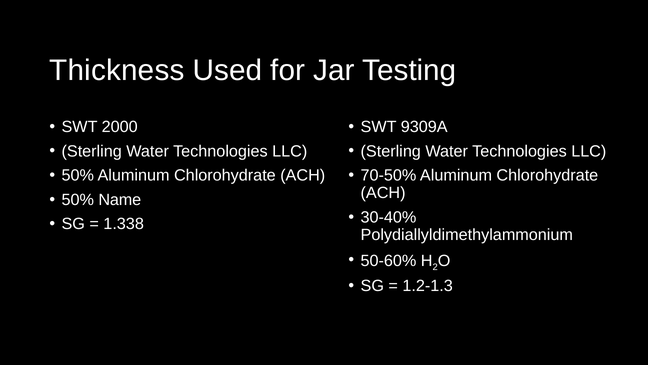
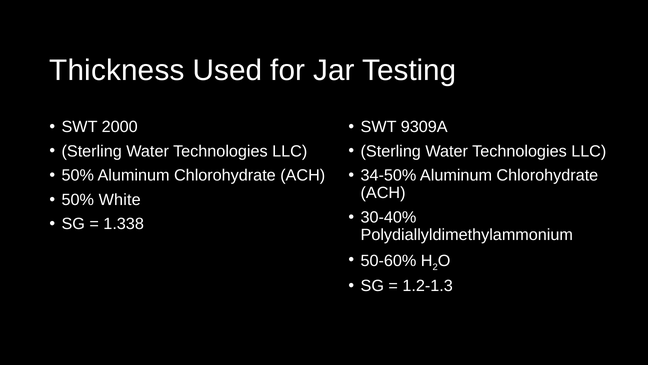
70-50%: 70-50% -> 34-50% (389, 175)
Name: Name -> White (120, 200)
